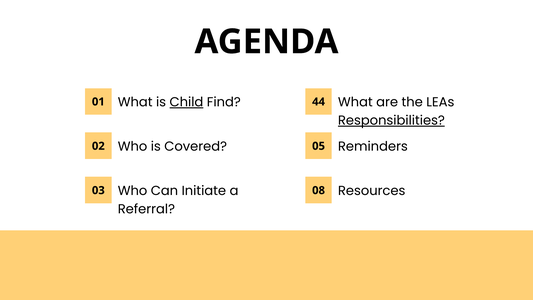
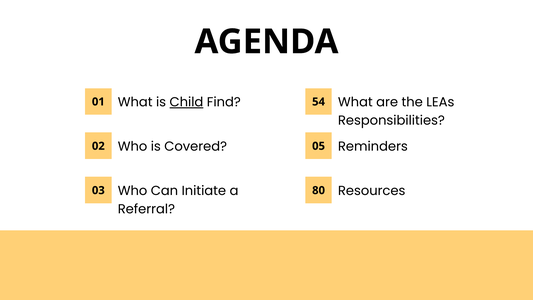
44: 44 -> 54 (319, 102)
Responsibilities underline: present -> none (391, 120)
08: 08 -> 80 (319, 190)
